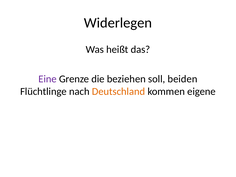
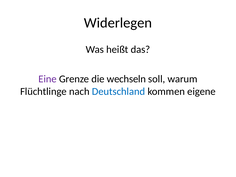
beziehen: beziehen -> wechseln (126, 79)
beiden: beiden -> warum (183, 79)
Deutschland colour: orange -> blue (119, 92)
